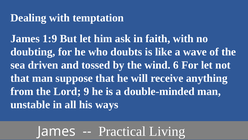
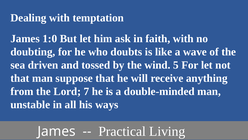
1:9: 1:9 -> 1:0 (50, 38)
6: 6 -> 5 (176, 65)
9: 9 -> 7 (86, 91)
